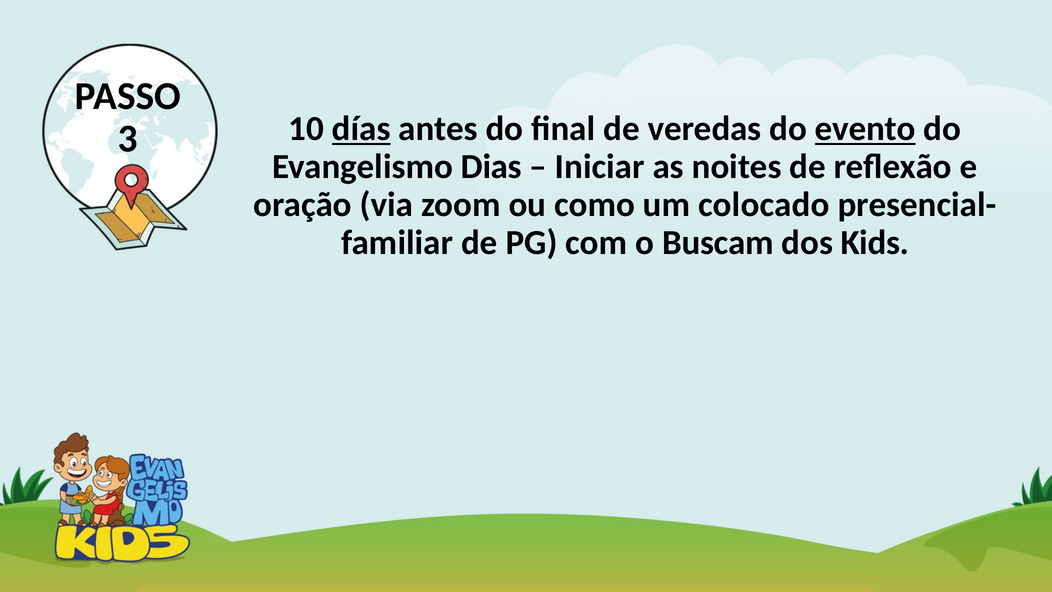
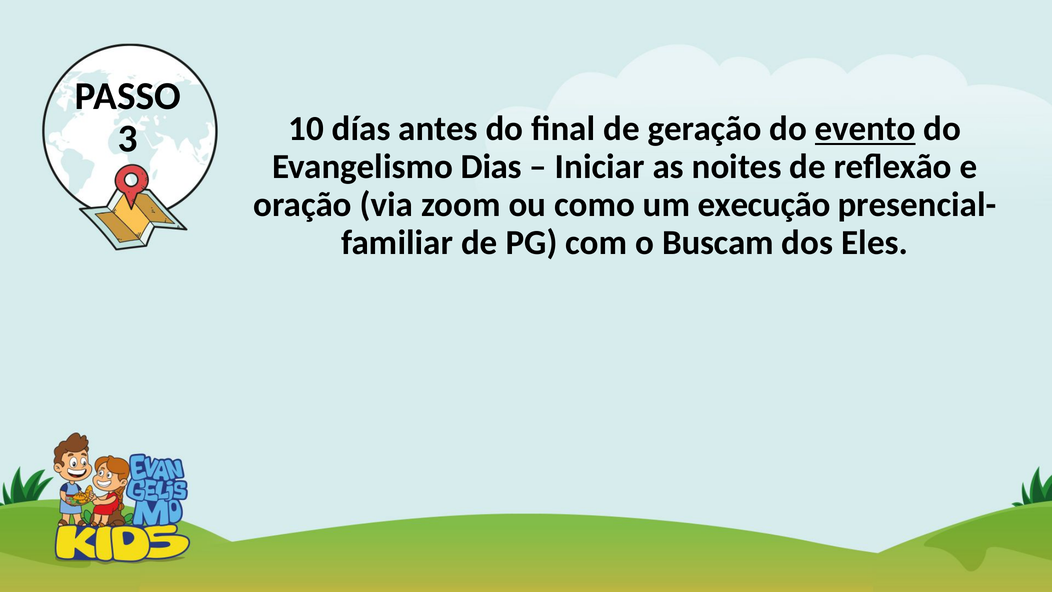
días underline: present -> none (361, 129)
veredas: veredas -> geração (705, 129)
colocado: colocado -> execução (764, 205)
Kids: Kids -> Eles (875, 242)
